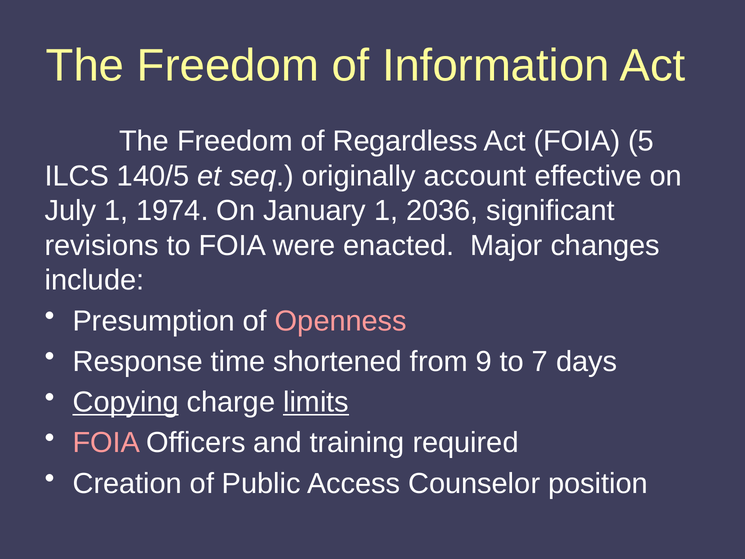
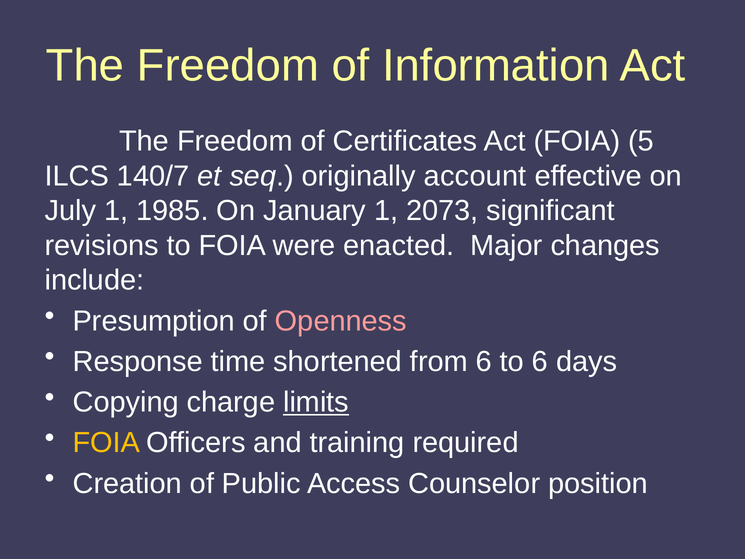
Regardless: Regardless -> Certificates (405, 141)
140/5: 140/5 -> 140/7 (153, 176)
1974: 1974 -> 1985 (172, 211)
2036: 2036 -> 2073 (442, 211)
from 9: 9 -> 6 (484, 361)
to 7: 7 -> 6 (540, 361)
Copying underline: present -> none (126, 402)
FOIA colour: pink -> yellow (106, 443)
